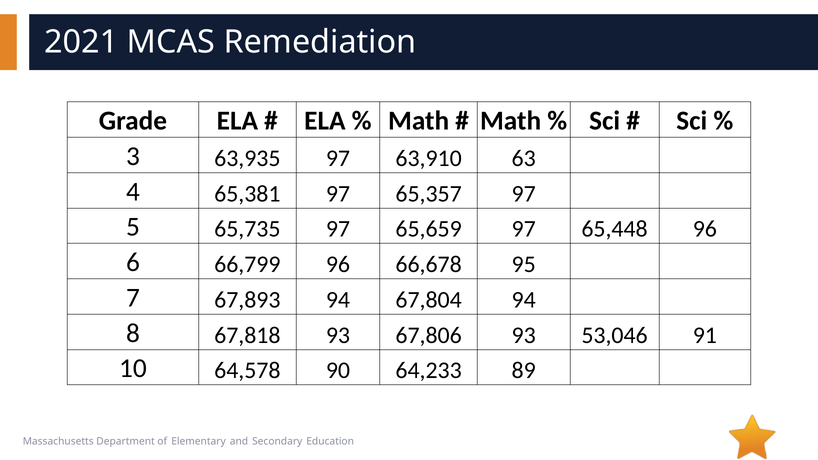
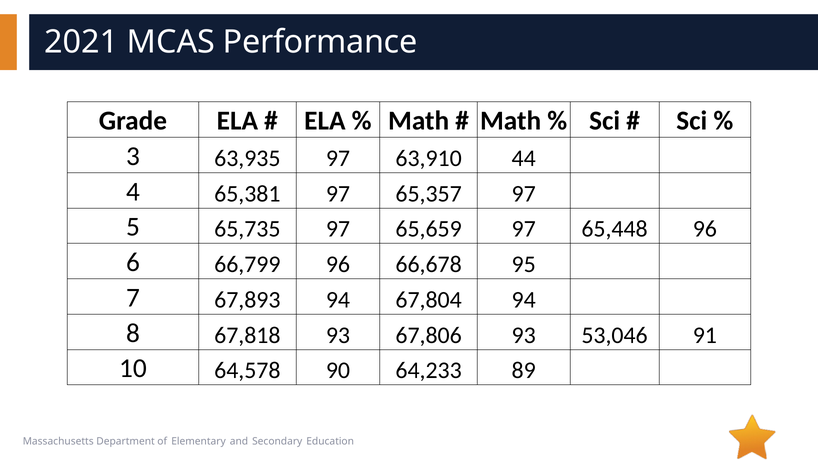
Remediation: Remediation -> Performance (320, 42)
63: 63 -> 44 (524, 158)
